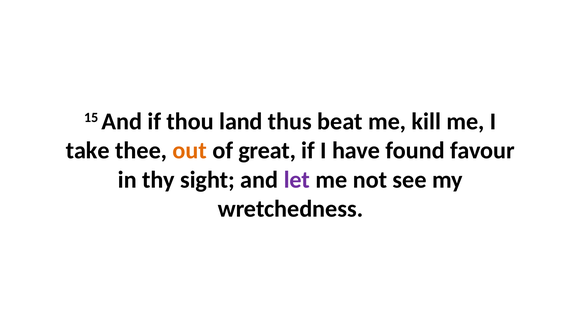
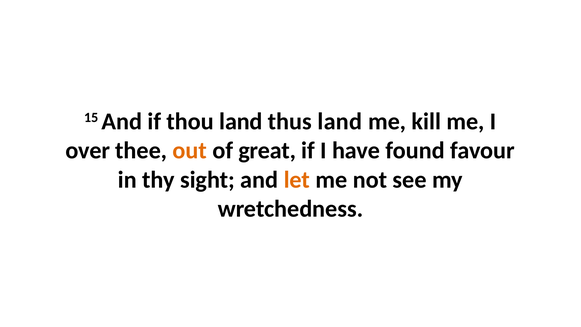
thus beat: beat -> land (340, 122)
take: take -> over (88, 151)
let colour: purple -> orange (297, 180)
